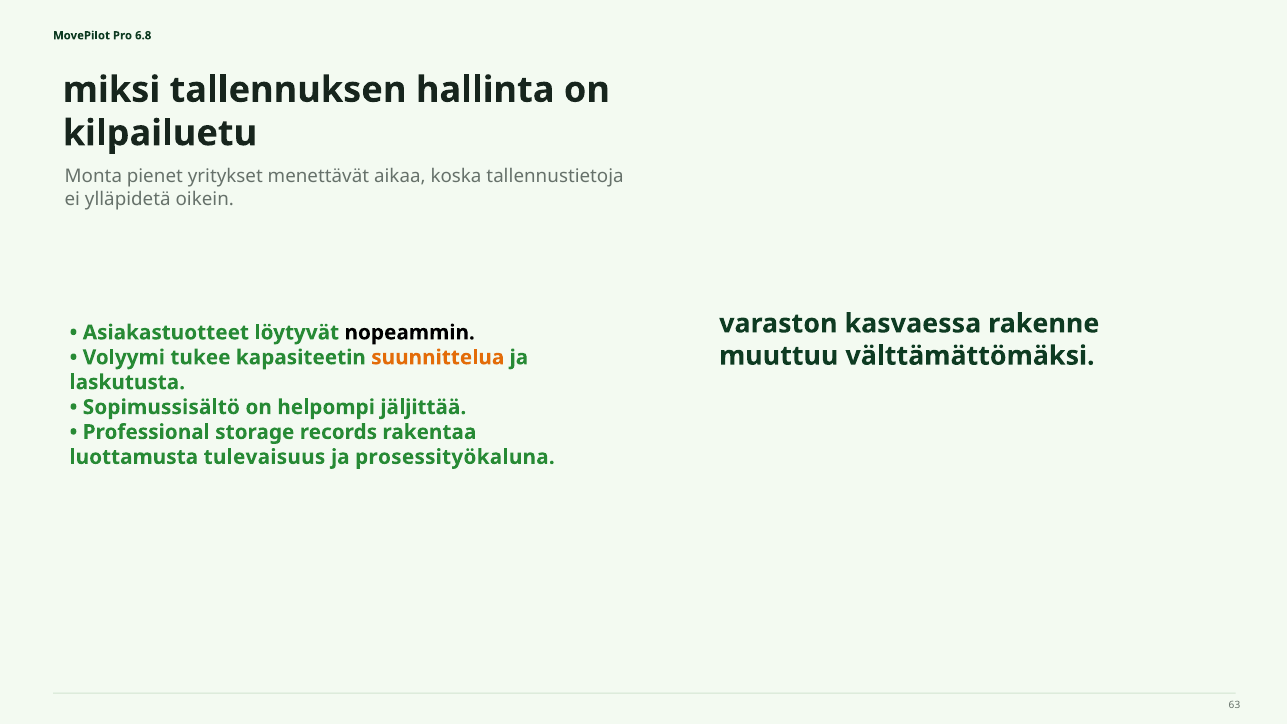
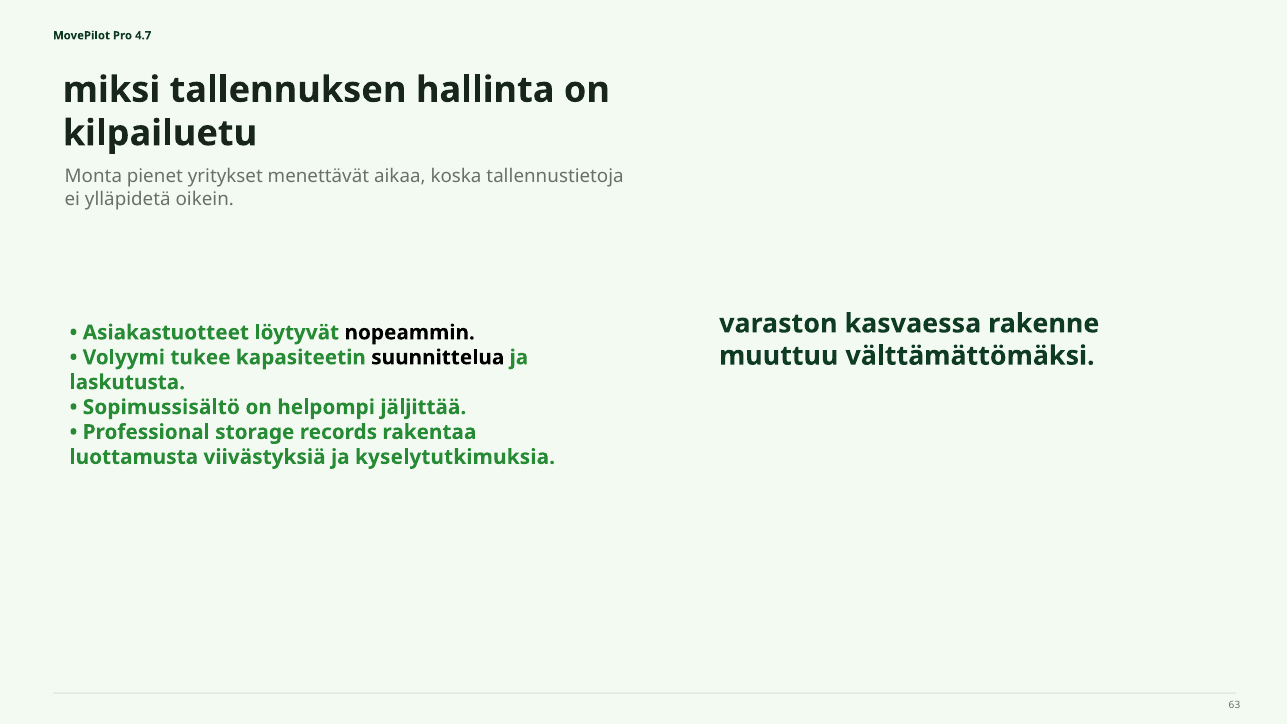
6.8: 6.8 -> 4.7 (143, 36)
suunnittelua colour: orange -> black (438, 357)
tulevaisuus: tulevaisuus -> viivästyksiä (265, 457)
prosessityökaluna: prosessityökaluna -> kyselytutkimuksia (455, 457)
